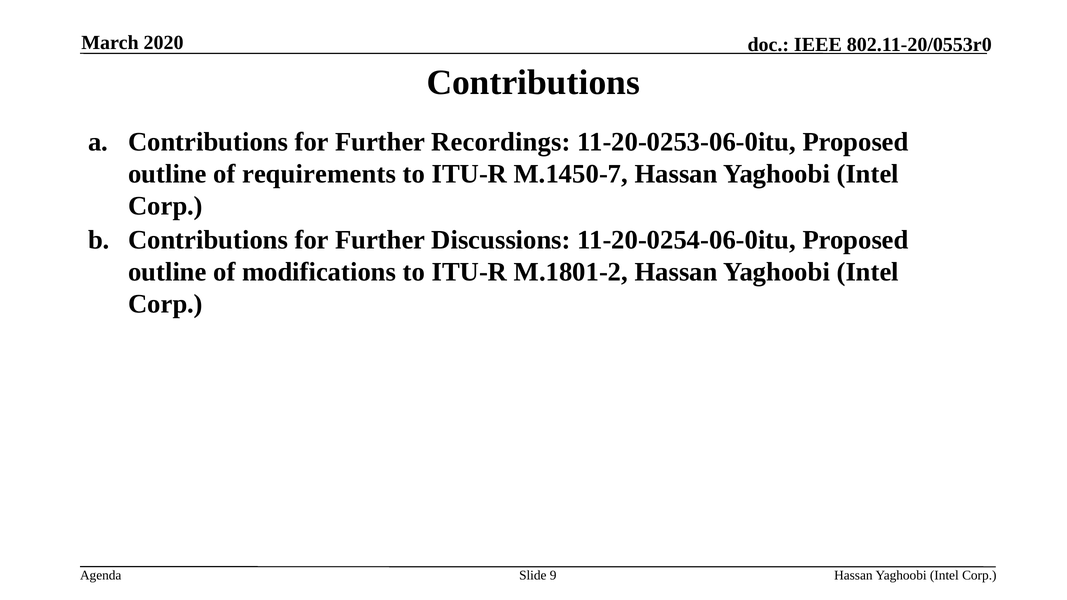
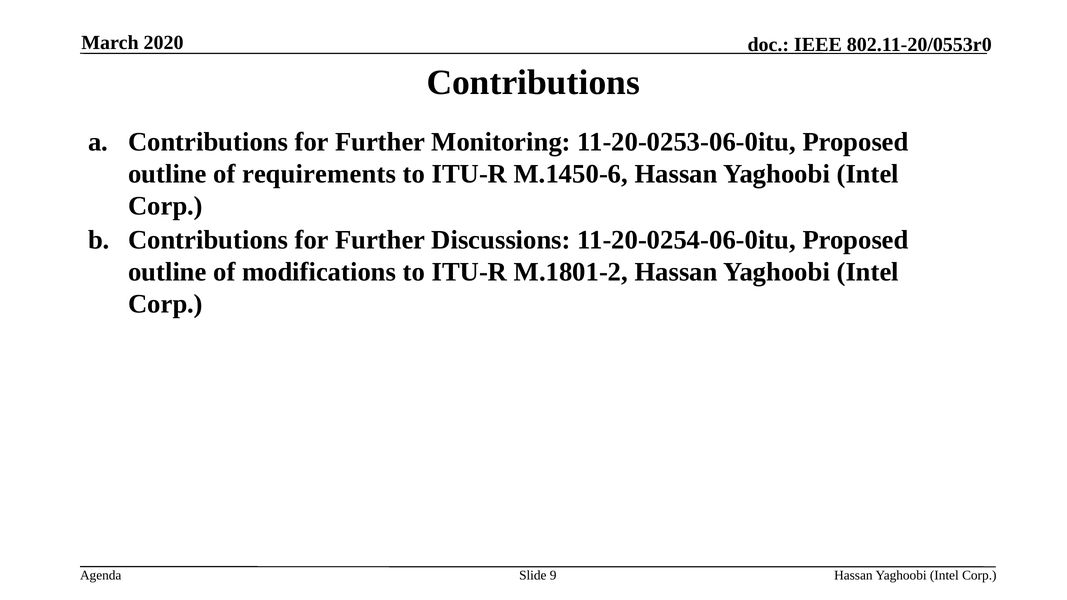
Recordings: Recordings -> Monitoring (501, 142)
M.1450-7: M.1450-7 -> M.1450-6 (571, 174)
